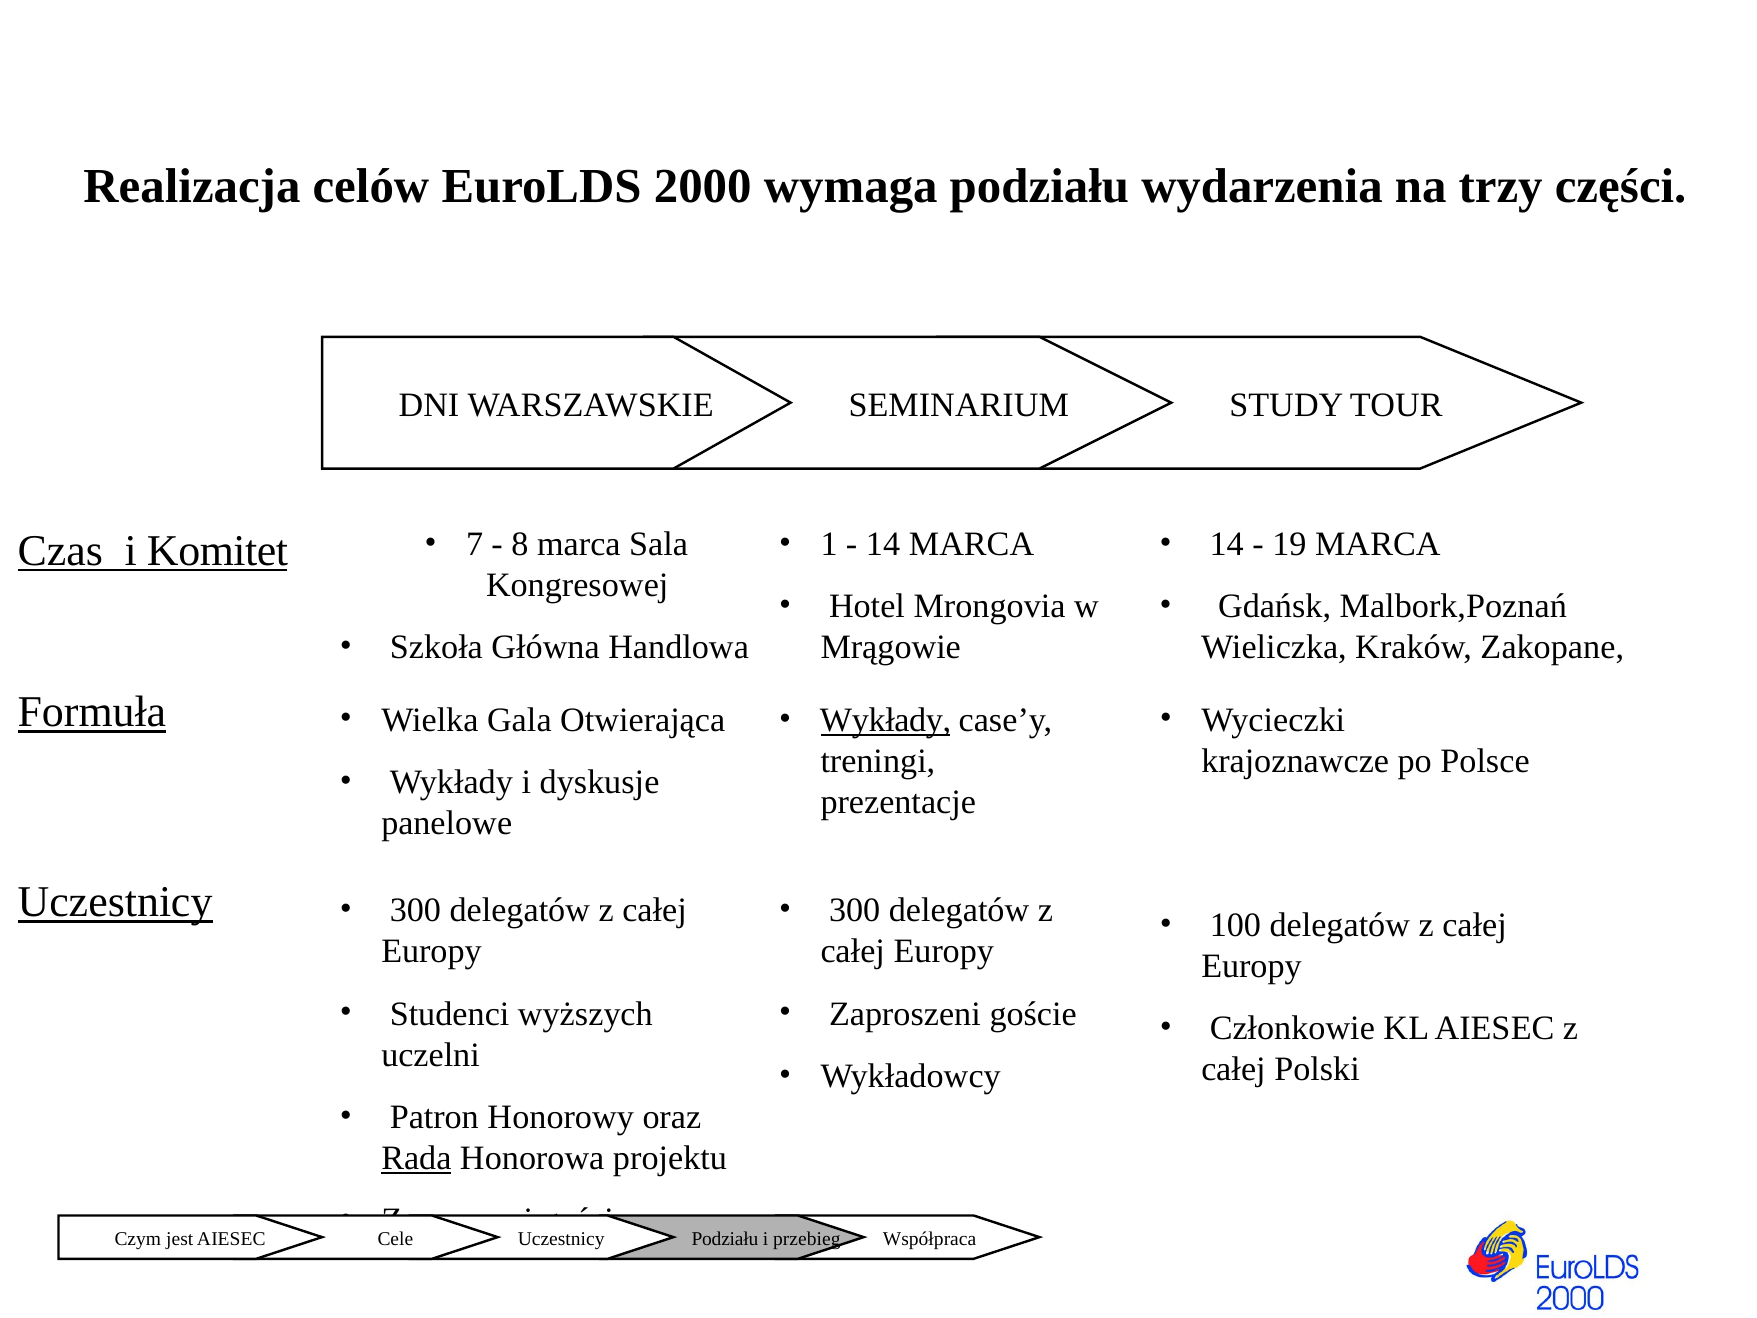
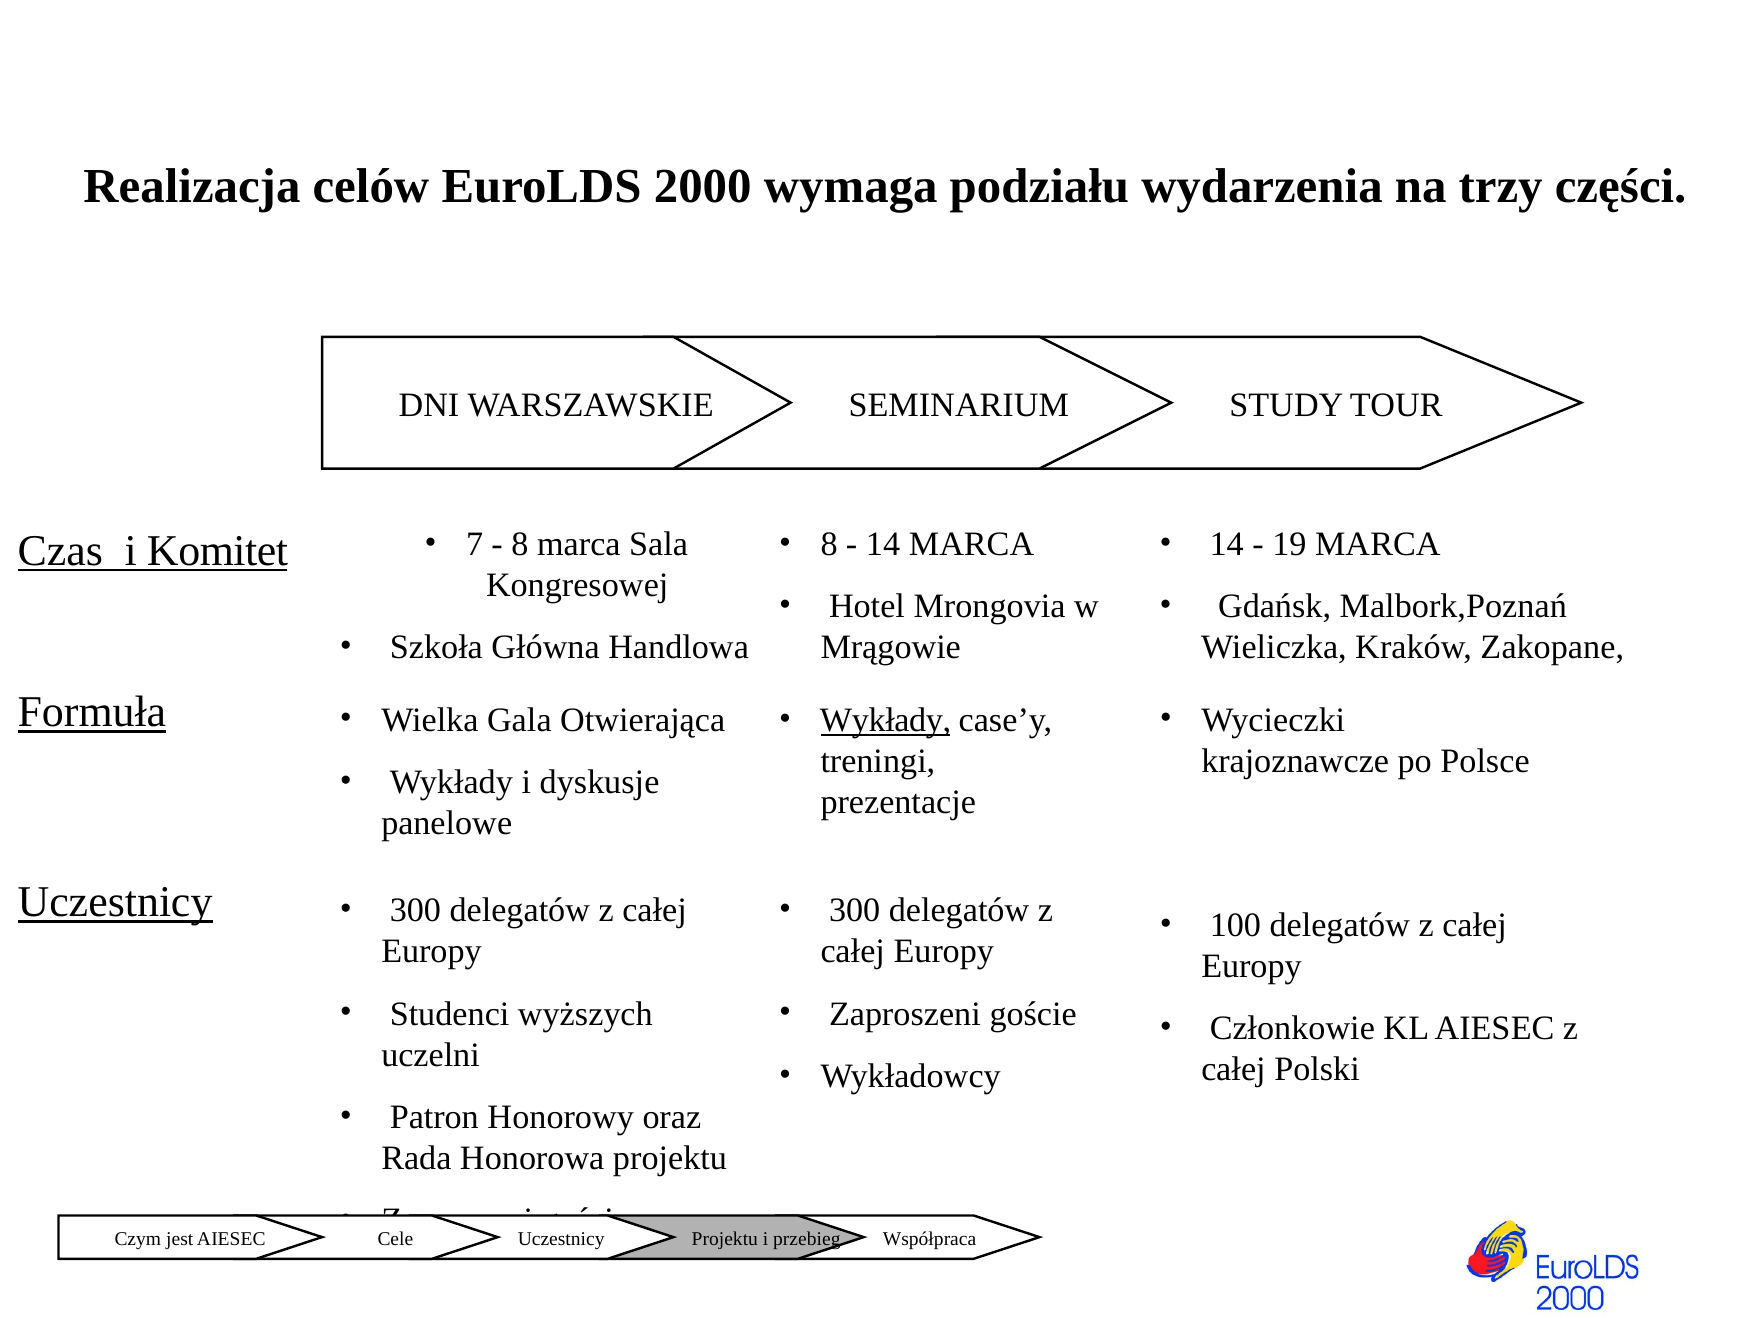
1: 1 -> 8 (829, 544)
Rada underline: present -> none (416, 1158)
Podziału: Podziału -> Projektu (725, 1238)
